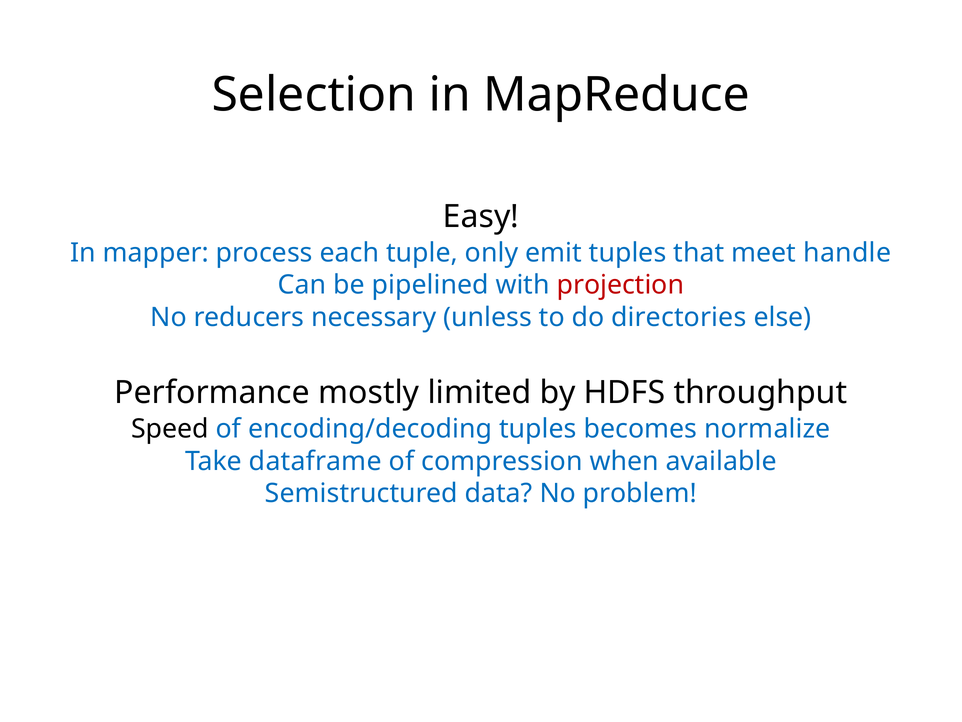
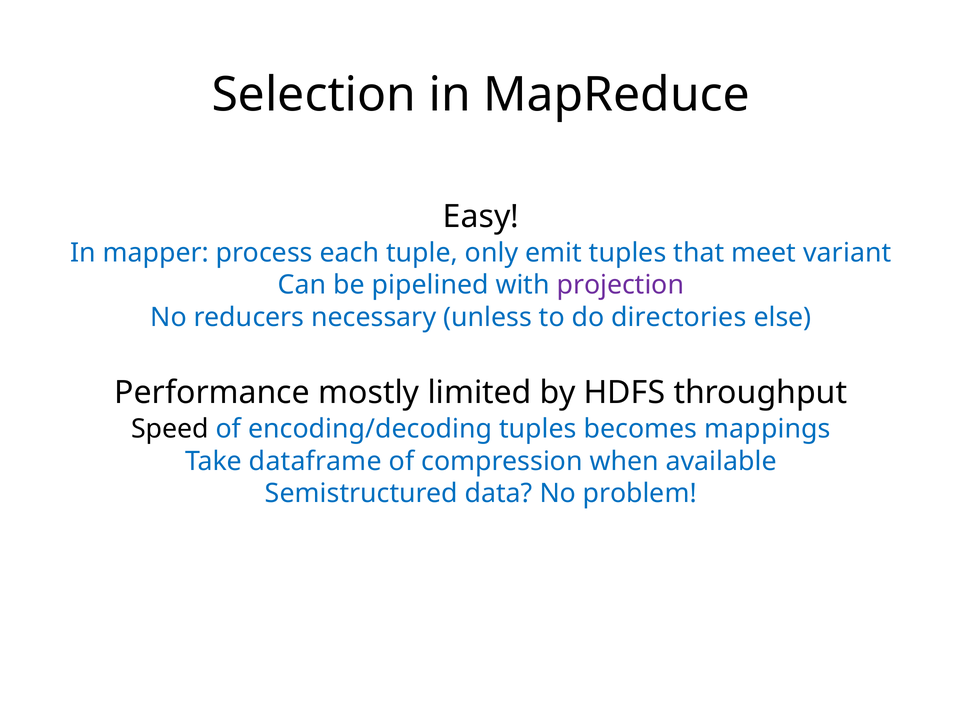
handle: handle -> variant (847, 253)
projection colour: red -> purple (620, 285)
normalize: normalize -> mappings (767, 429)
